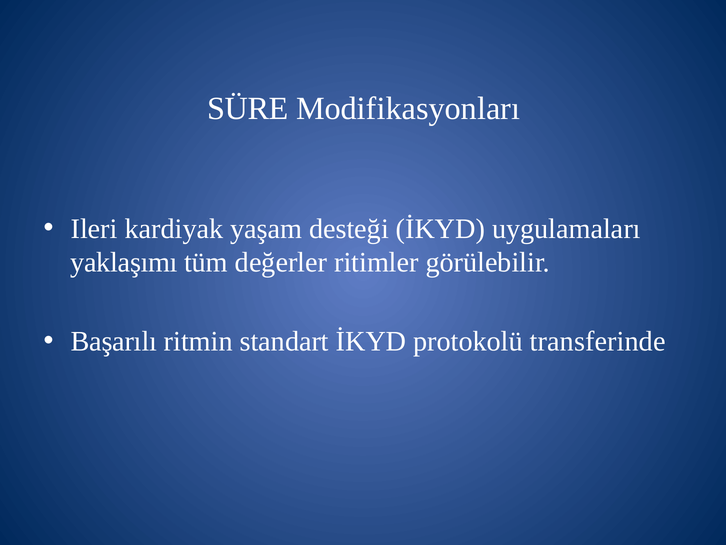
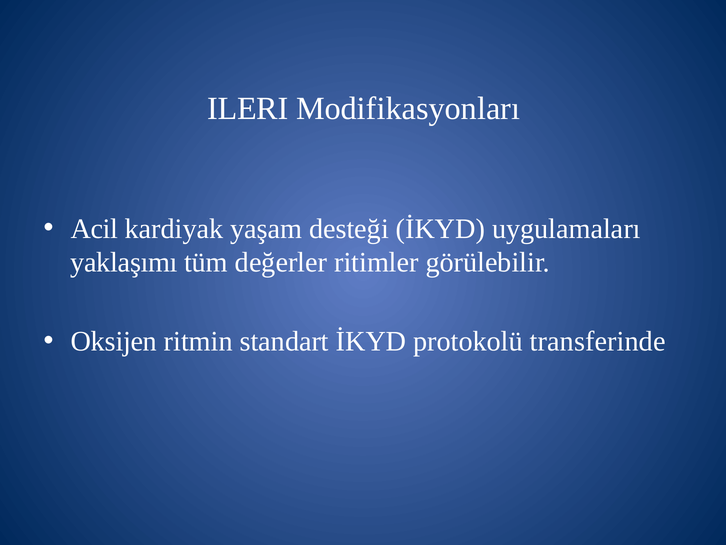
SÜRE: SÜRE -> ILERI (248, 108)
Ileri: Ileri -> Acil (94, 228)
Başarılı: Başarılı -> Oksijen (114, 341)
